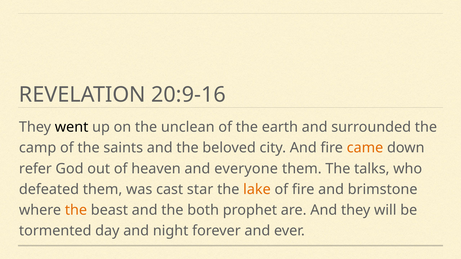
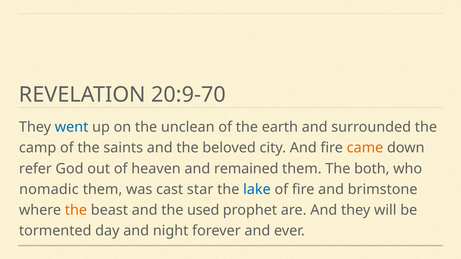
20:9-16: 20:9-16 -> 20:9-70 (189, 95)
went colour: black -> blue (72, 127)
everyone: everyone -> remained (246, 169)
talks: talks -> both (372, 169)
defeated: defeated -> nomadic (49, 190)
lake colour: orange -> blue (257, 190)
both: both -> used (203, 210)
